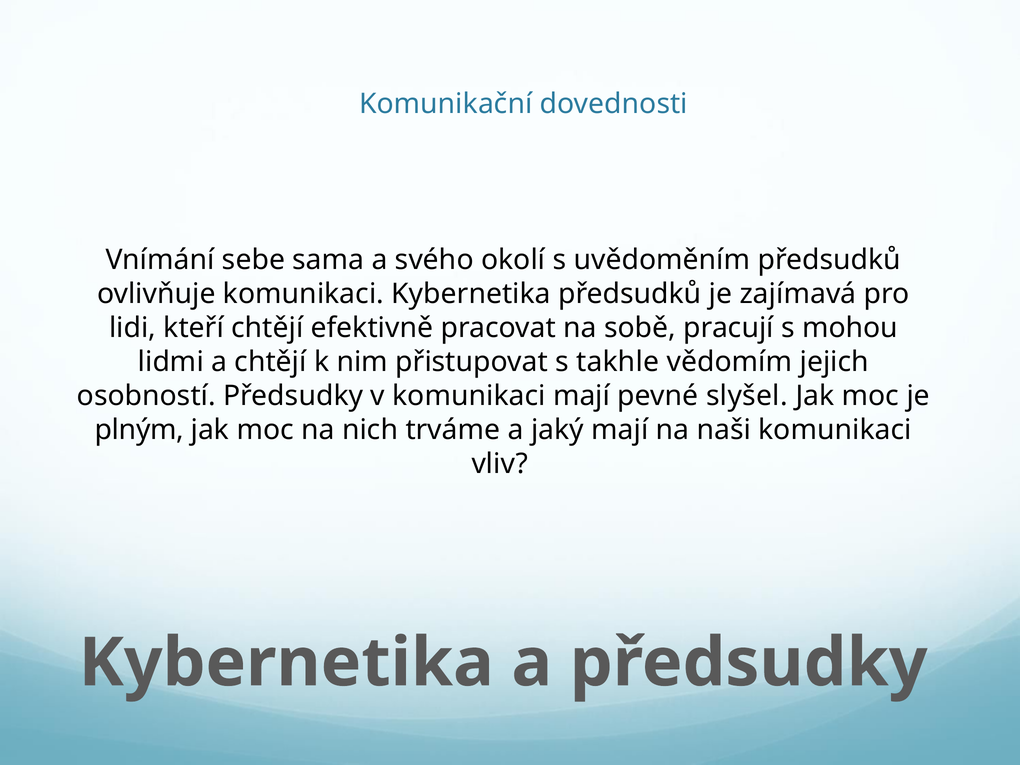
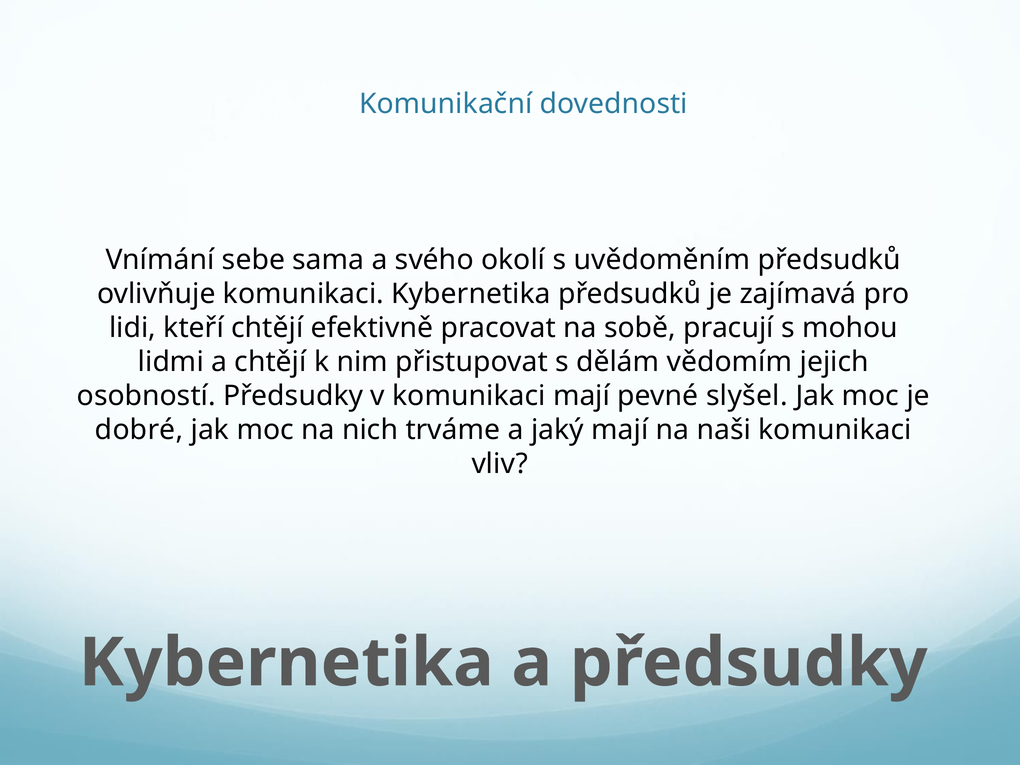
takhle: takhle -> dělám (618, 362)
plným: plným -> dobré (139, 430)
